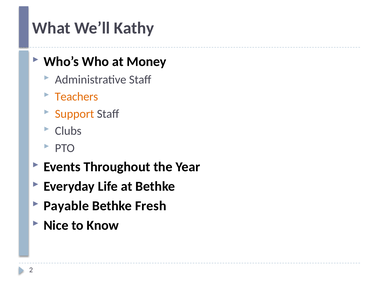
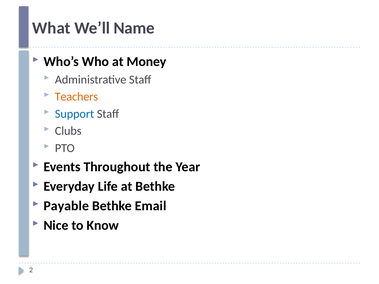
Kathy: Kathy -> Name (134, 28)
Support colour: orange -> blue (75, 114)
Fresh: Fresh -> Email (151, 206)
